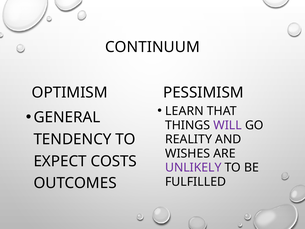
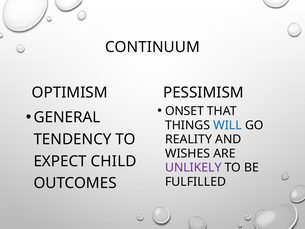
LEARN: LEARN -> ONSET (184, 111)
WILL colour: purple -> blue (228, 125)
COSTS: COSTS -> CHILD (114, 161)
